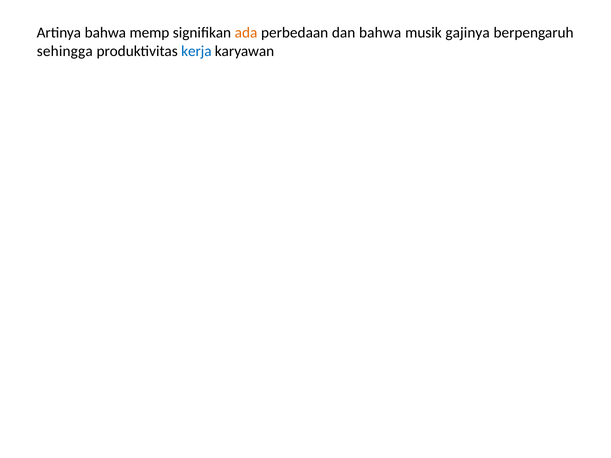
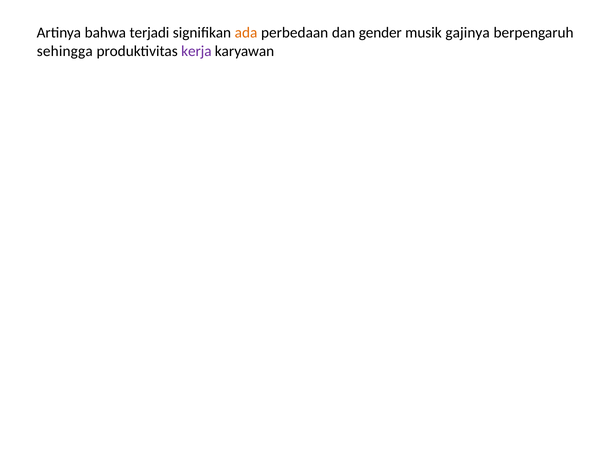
memp: memp -> terjadi (149, 33)
dan bahwa: bahwa -> gender (380, 33)
kerja colour: blue -> purple (196, 51)
